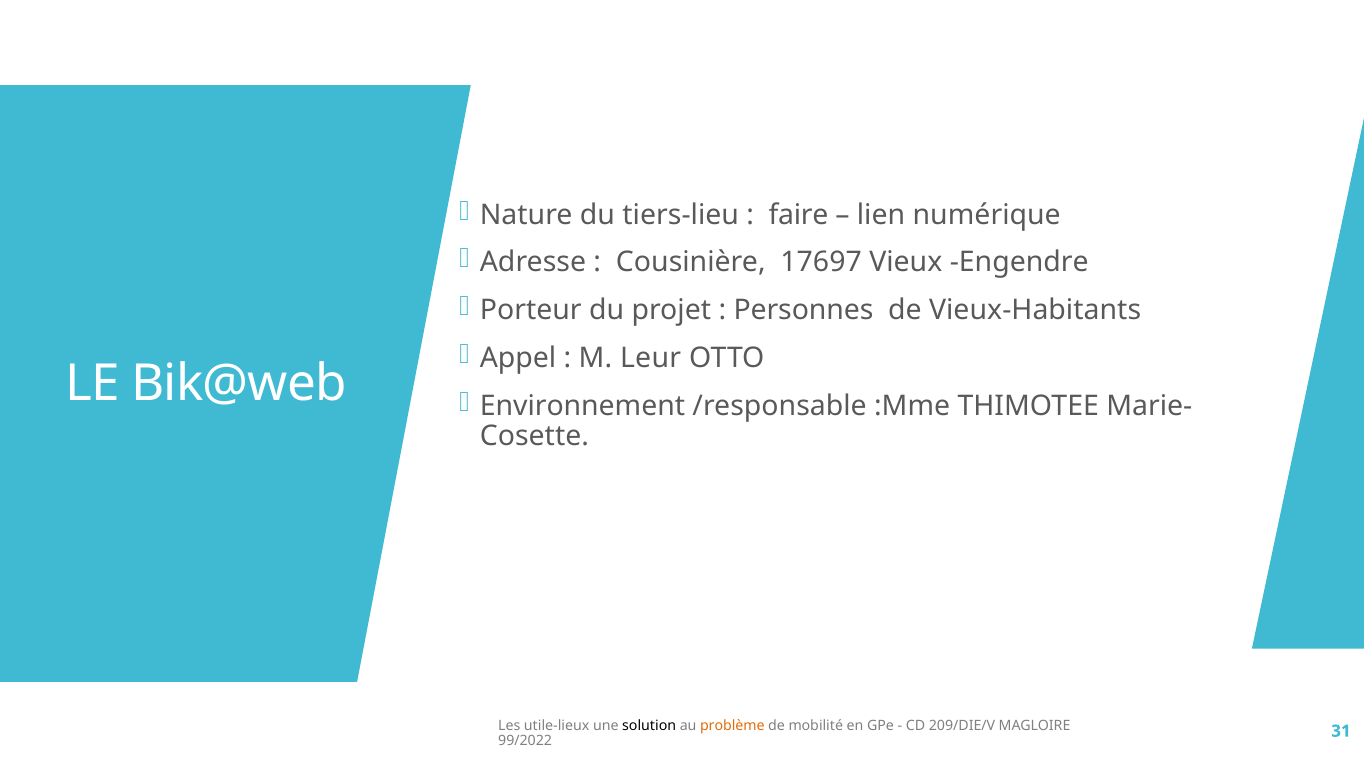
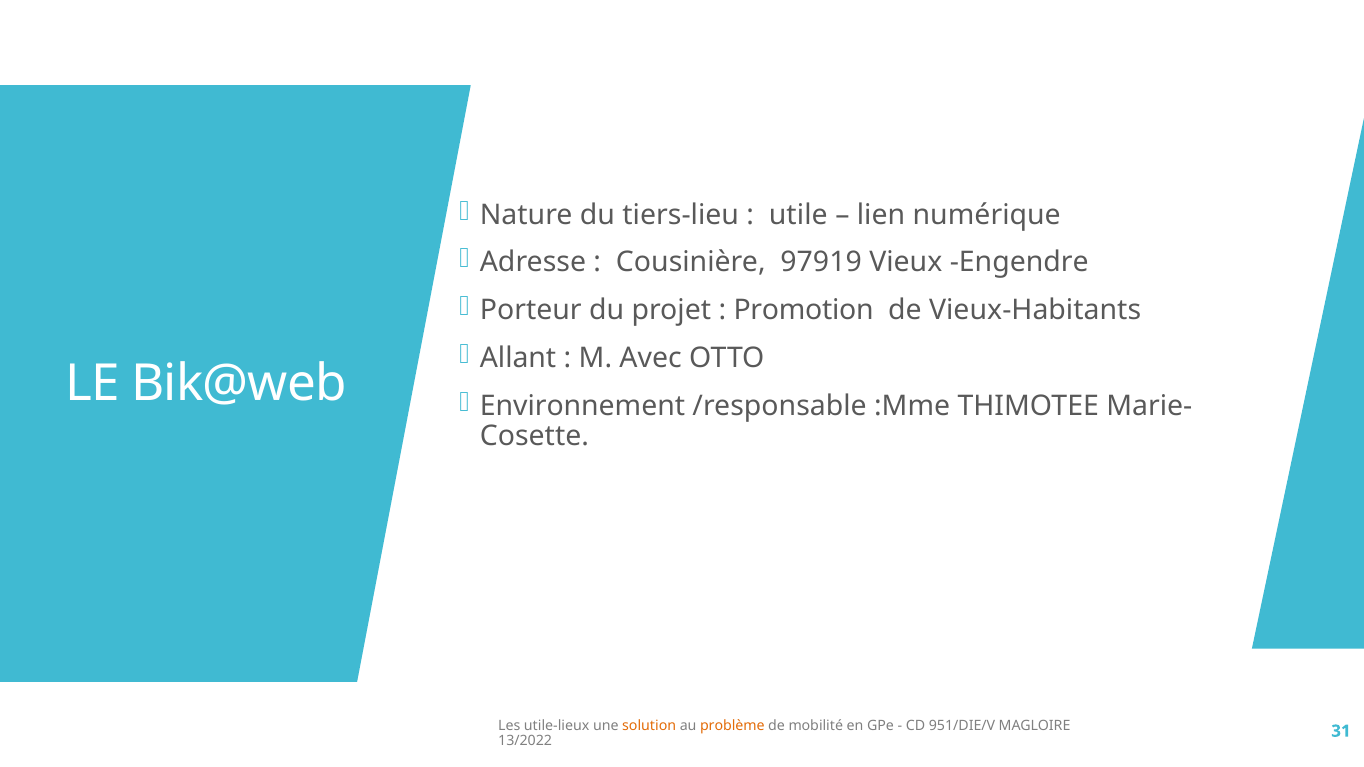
faire: faire -> utile (798, 215)
17697: 17697 -> 97919 (821, 263)
Personnes: Personnes -> Promotion (804, 310)
Appel: Appel -> Allant (518, 358)
Leur: Leur -> Avec (651, 358)
solution colour: black -> orange (649, 726)
209/DIE/V: 209/DIE/V -> 951/DIE/V (962, 726)
99/2022: 99/2022 -> 13/2022 (525, 741)
